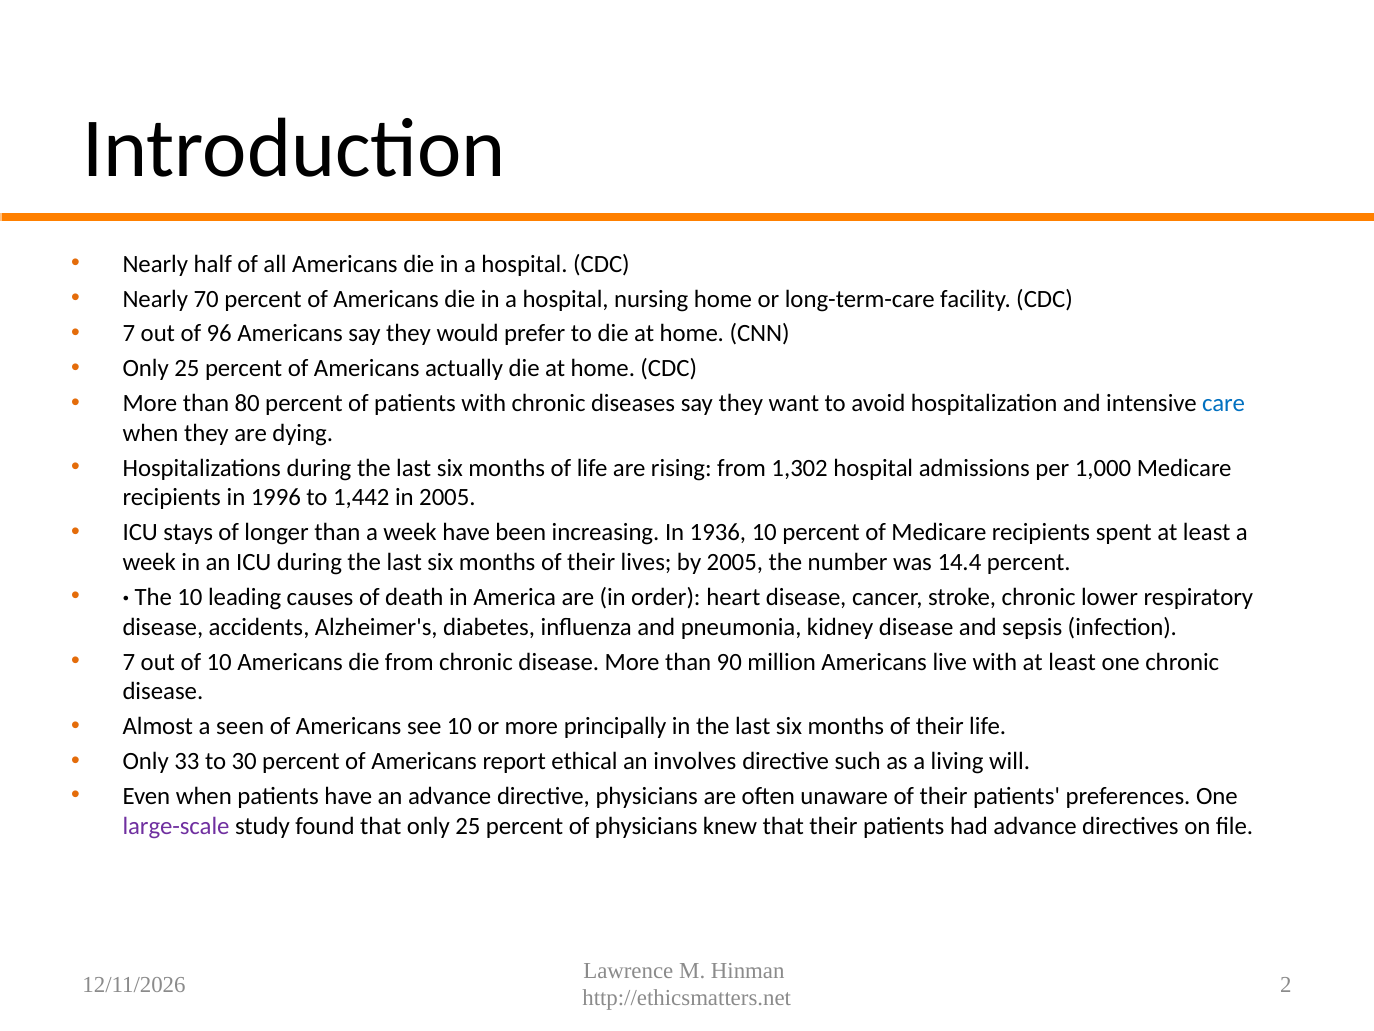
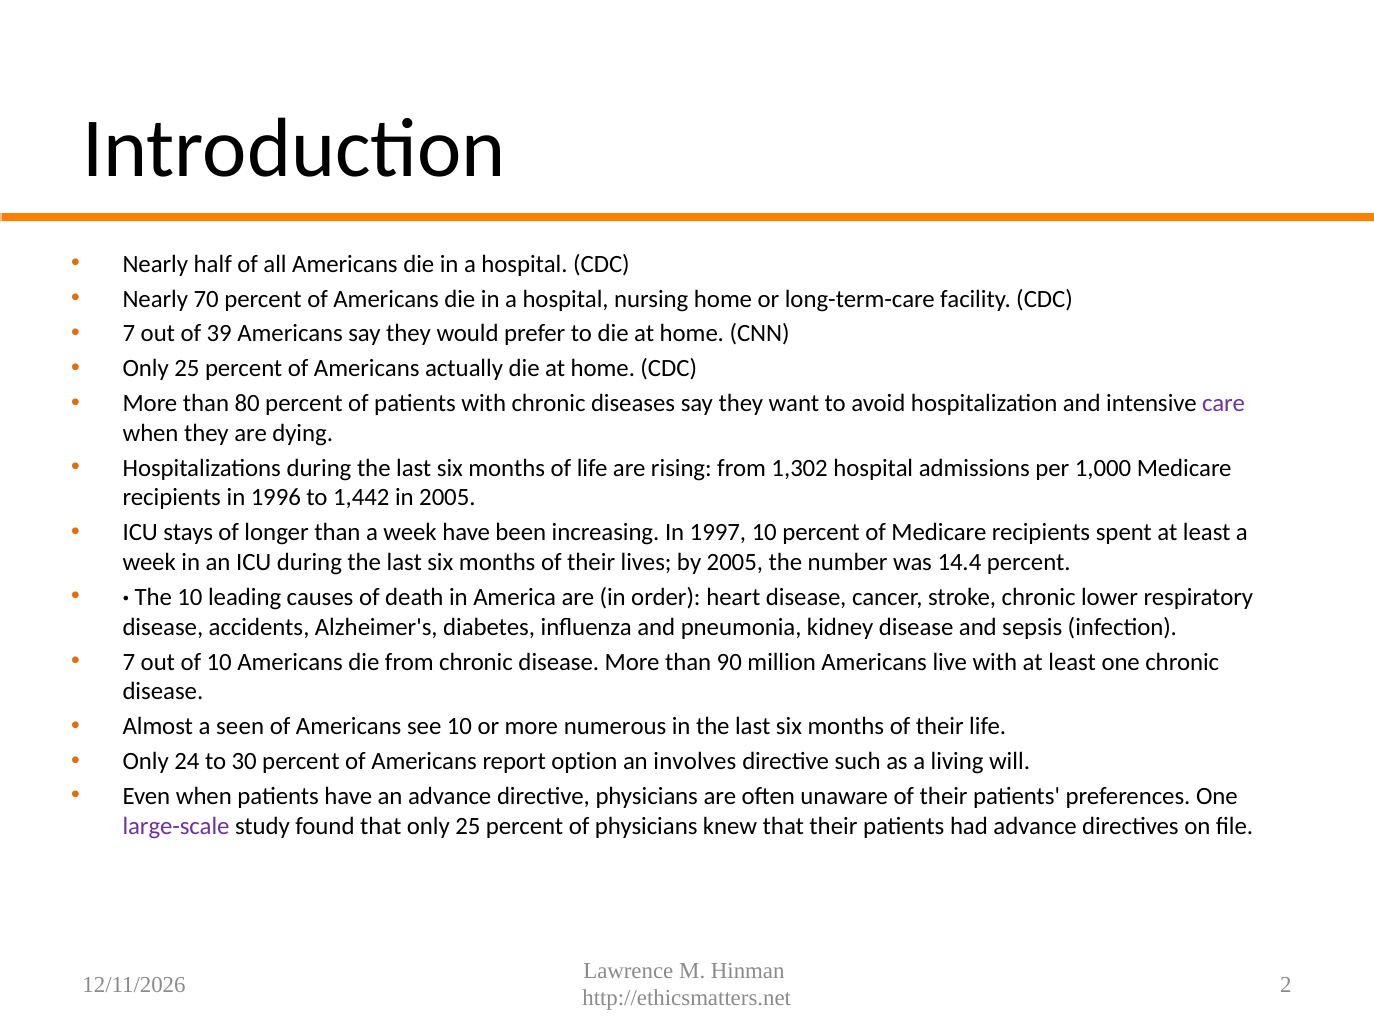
96: 96 -> 39 (219, 334)
care colour: blue -> purple (1224, 403)
1936: 1936 -> 1997 (718, 532)
principally: principally -> numerous (615, 726)
33: 33 -> 24 (187, 761)
ethical: ethical -> option (584, 761)
